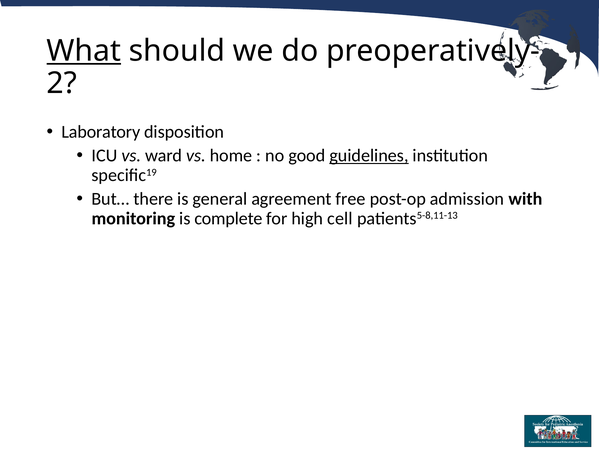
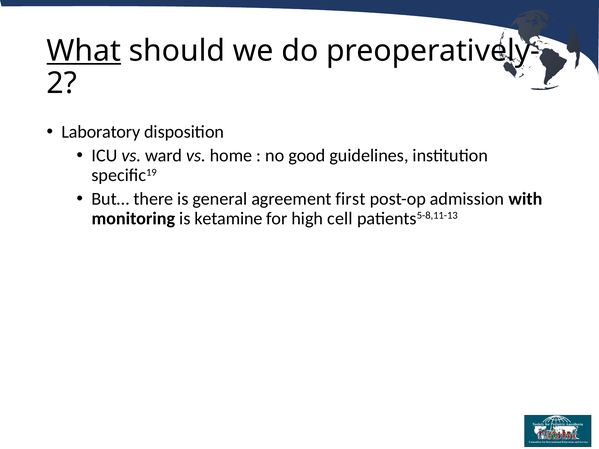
guidelines underline: present -> none (369, 156)
free: free -> first (351, 199)
complete: complete -> ketamine (228, 218)
